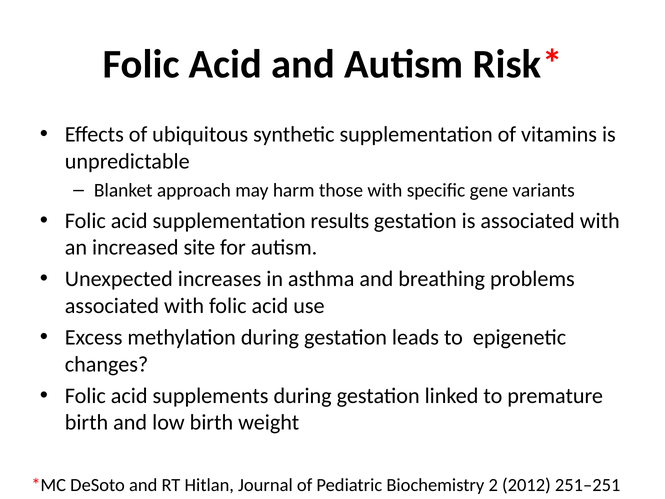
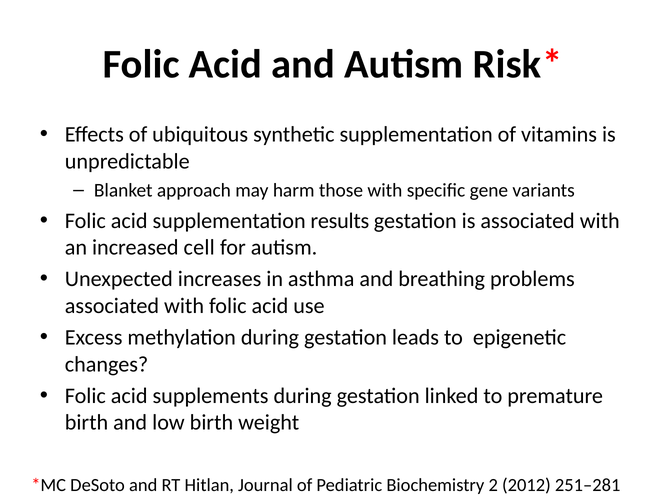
site: site -> cell (199, 247)
251–251: 251–251 -> 251–281 (588, 485)
